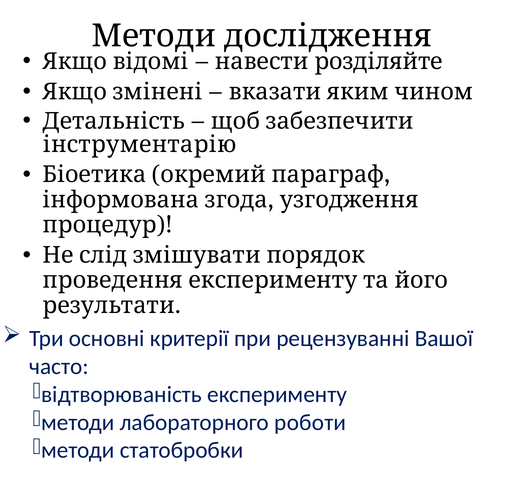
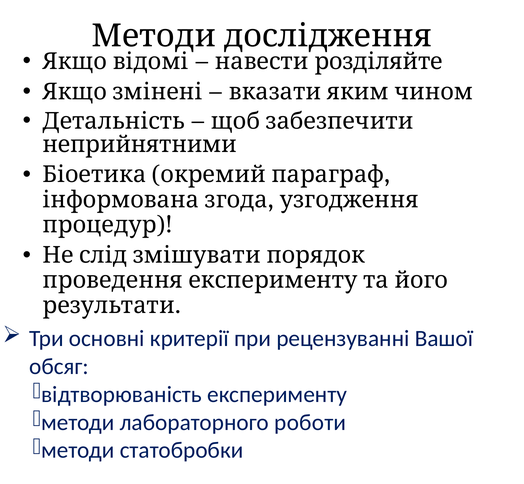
інструментарію: інструментарію -> неприйнятними (140, 145)
часто: часто -> обсяг (59, 367)
